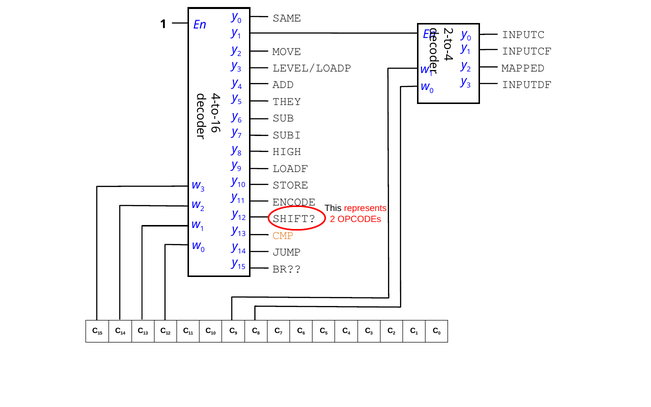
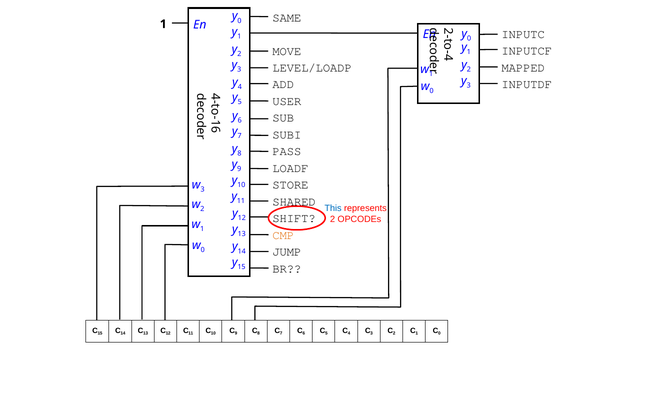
THEY: THEY -> USER (287, 101)
HIGH: HIGH -> PASS (287, 151)
ENCODE: ENCODE -> SHARED (294, 202)
This colour: black -> blue (333, 208)
